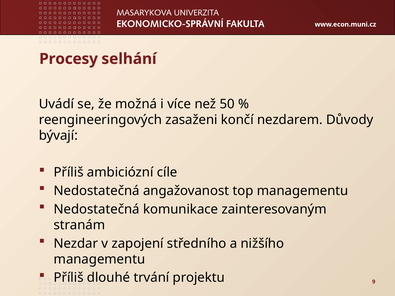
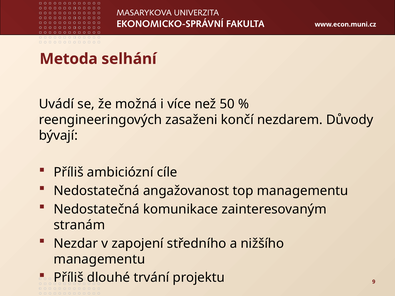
Procesy: Procesy -> Metoda (69, 59)
